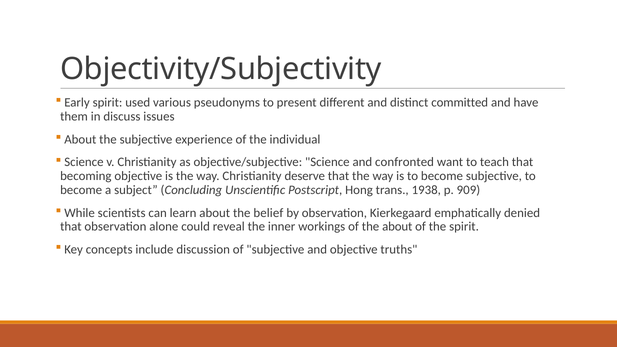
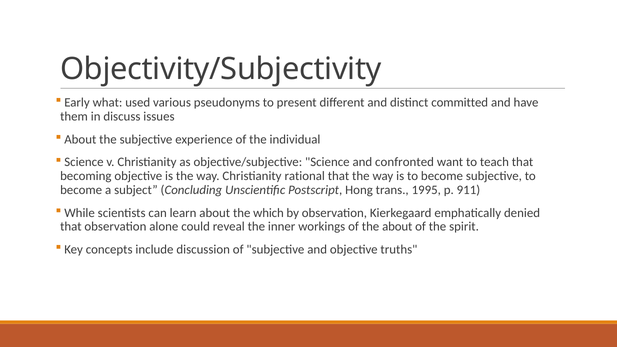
Early spirit: spirit -> what (107, 103)
deserve: deserve -> rational (305, 176)
1938: 1938 -> 1995 (426, 190)
909: 909 -> 911 (468, 190)
belief: belief -> which (269, 213)
